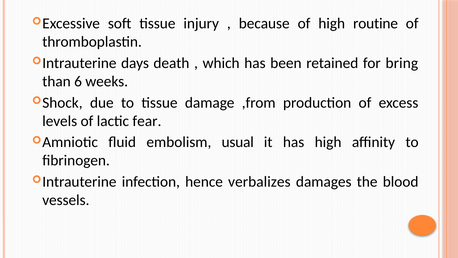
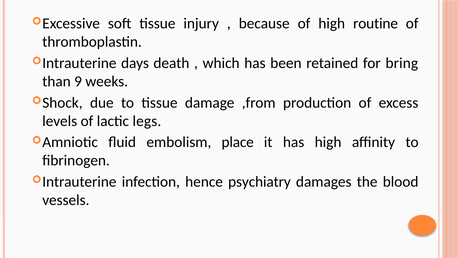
6: 6 -> 9 (78, 81)
fear: fear -> legs (147, 121)
usual: usual -> place (238, 142)
verbalizes: verbalizes -> psychiatry (259, 182)
